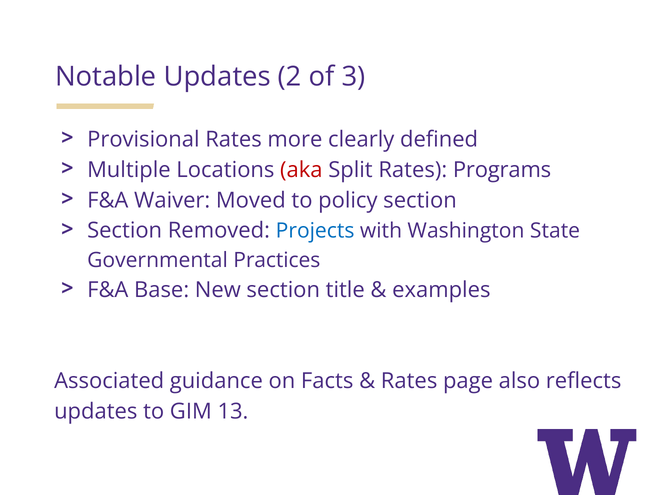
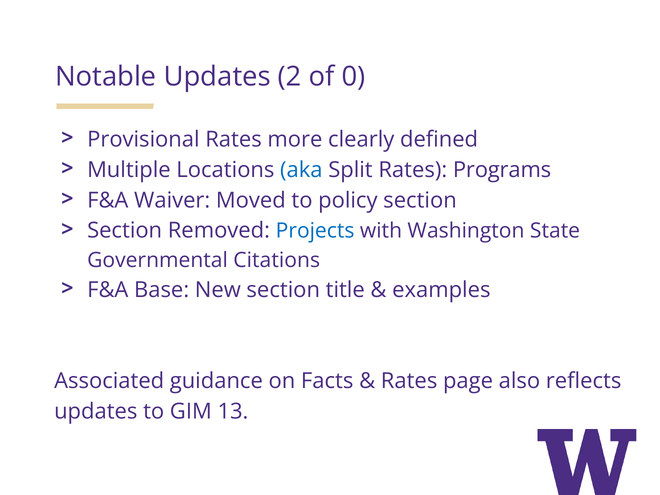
3: 3 -> 0 (354, 77)
aka colour: red -> blue (301, 170)
Practices: Practices -> Citations (277, 260)
